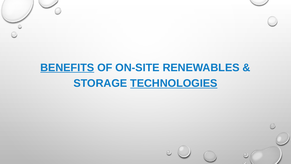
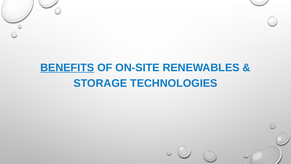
TECHNOLOGIES underline: present -> none (174, 83)
